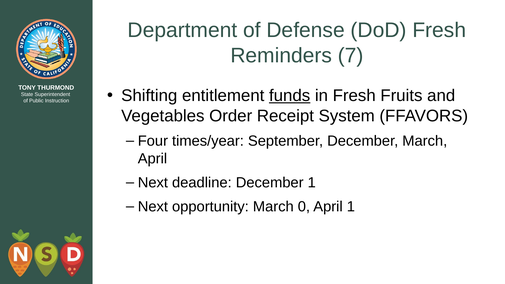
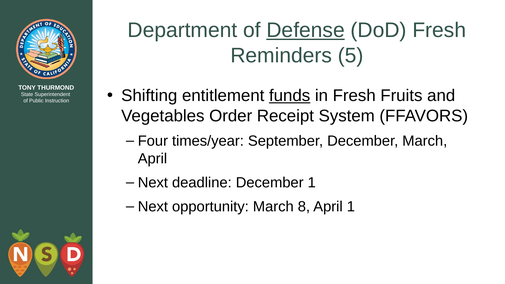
Defense underline: none -> present (306, 30)
7: 7 -> 5 (351, 56)
0: 0 -> 8 (304, 207)
